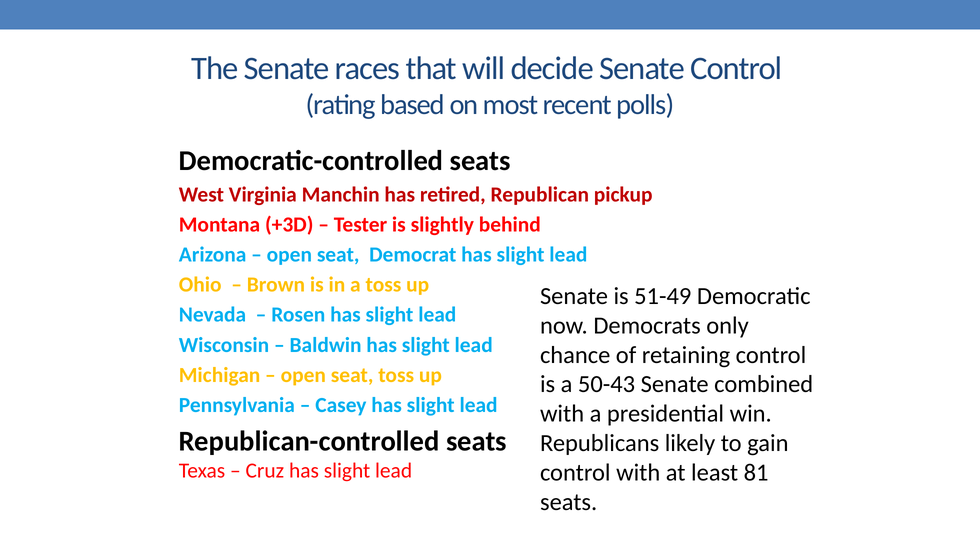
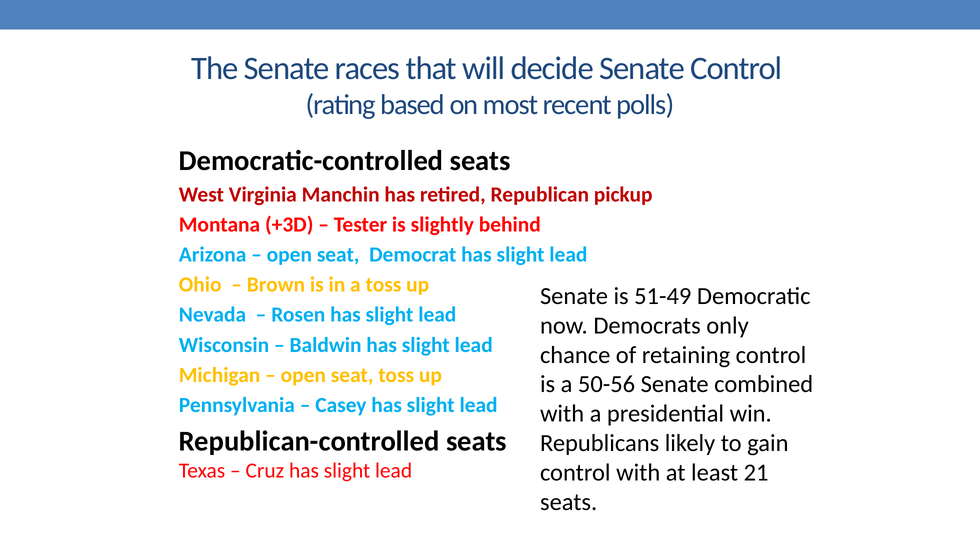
50-43: 50-43 -> 50-56 (607, 384)
81: 81 -> 21 (756, 472)
